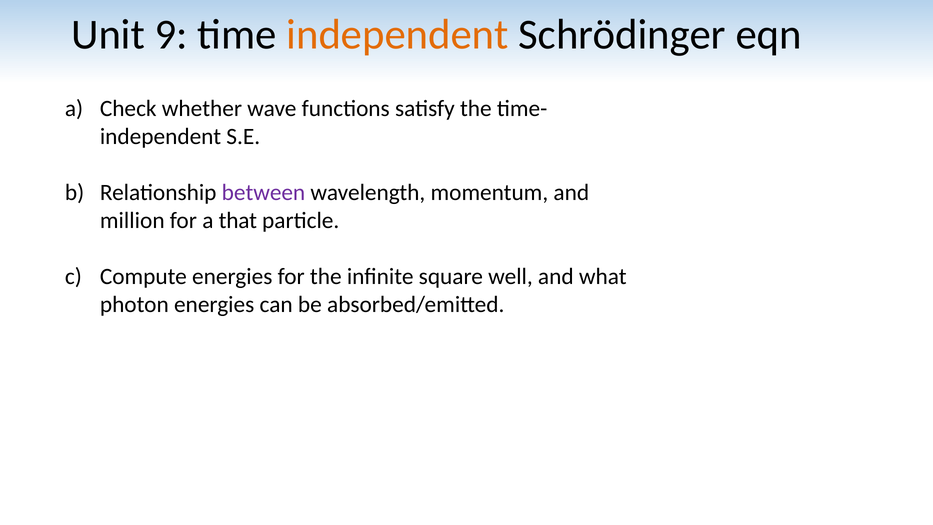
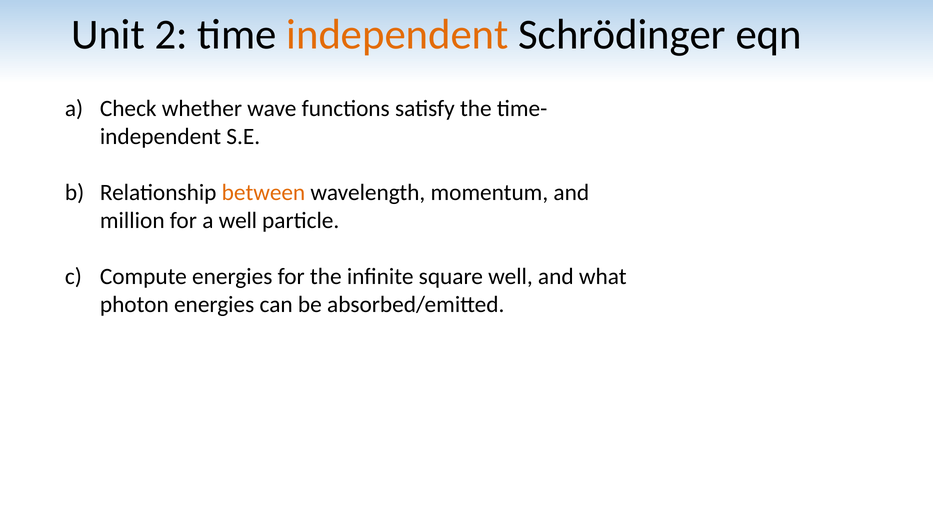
9: 9 -> 2 (171, 34)
between colour: purple -> orange (263, 193)
a that: that -> well (238, 221)
